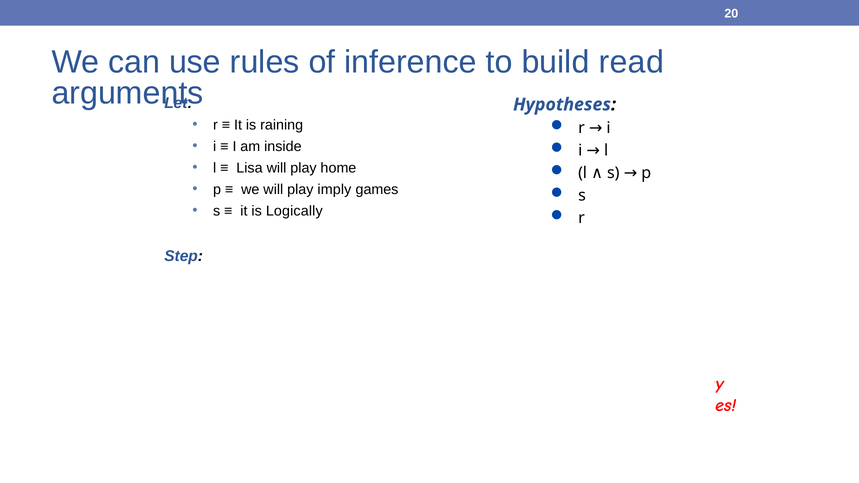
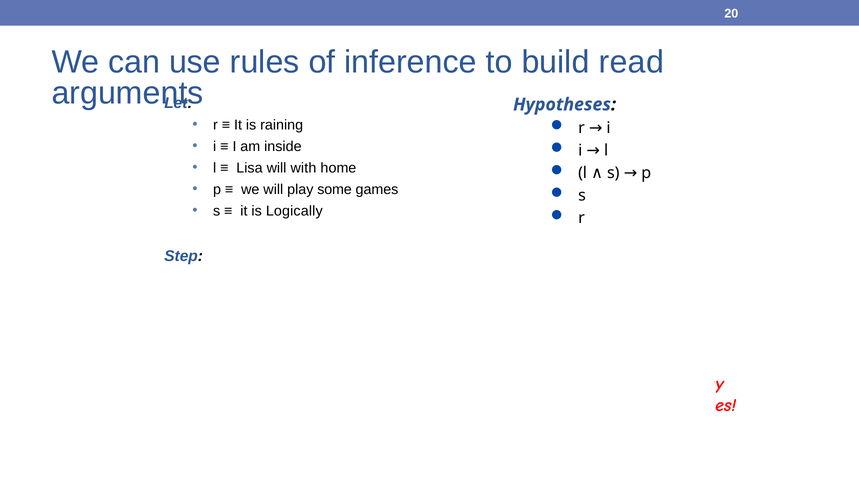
Lisa will play: play -> with (303, 168)
imply: imply -> some (335, 190)
